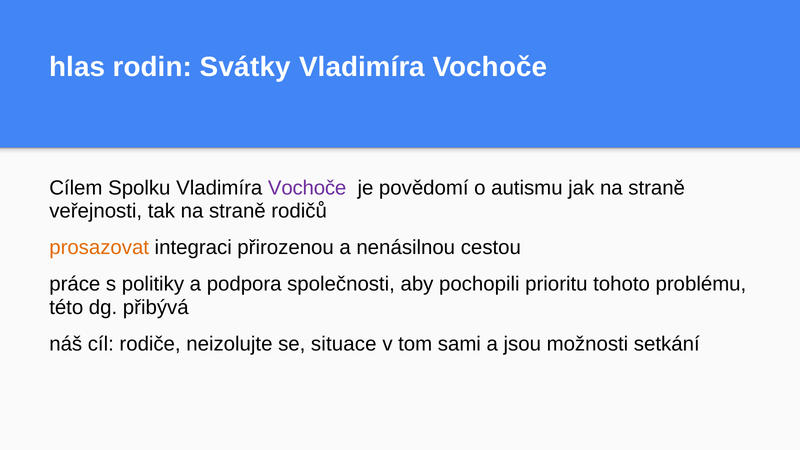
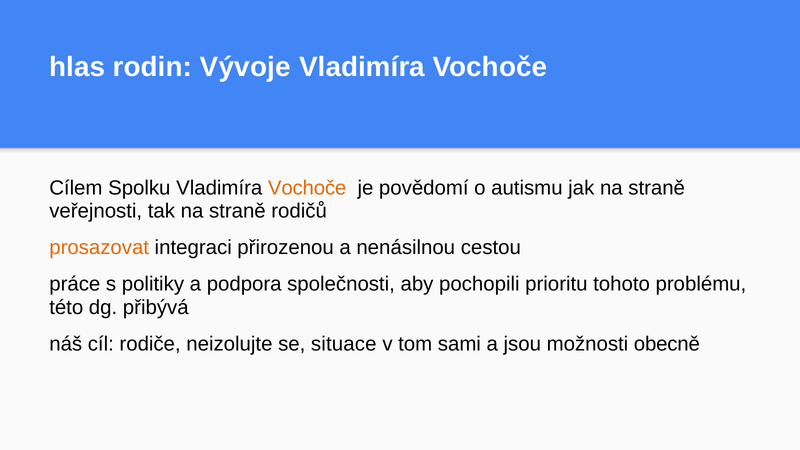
Svátky: Svátky -> Vývoje (245, 67)
Vochoče colour: purple -> orange (307, 188)
setkání: setkání -> obecně (667, 344)
